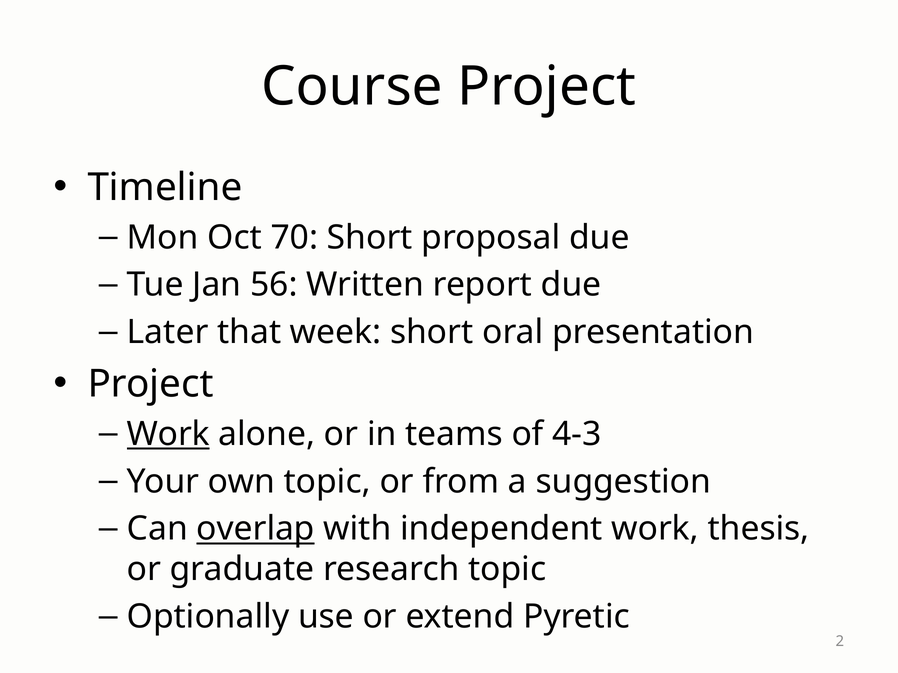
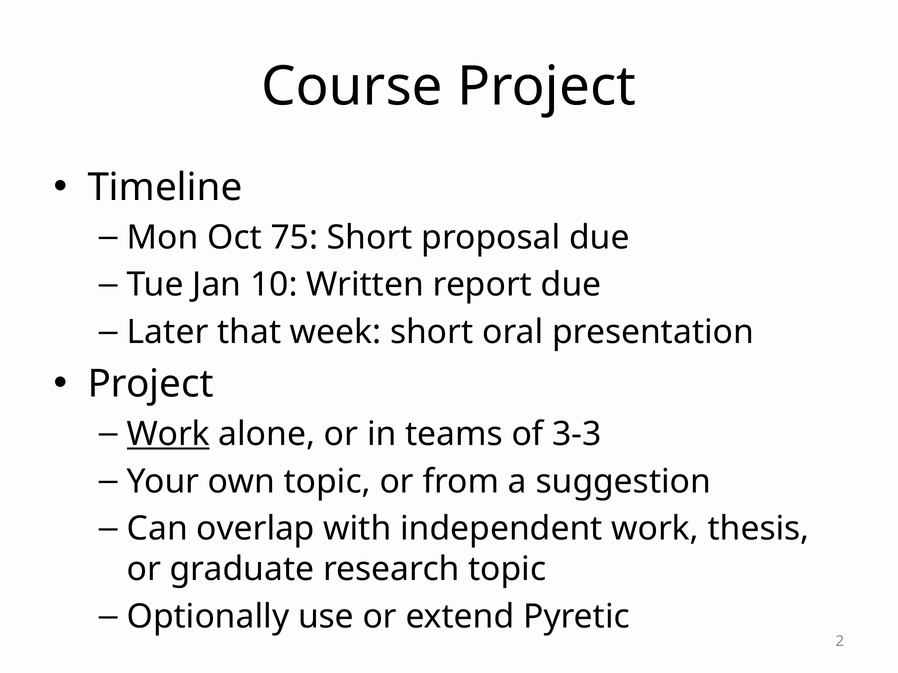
70: 70 -> 75 (294, 238)
56: 56 -> 10 (274, 285)
4-3: 4-3 -> 3-3 (577, 434)
overlap underline: present -> none (256, 529)
